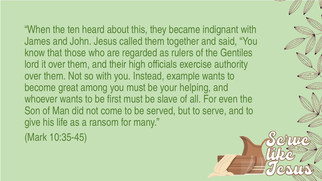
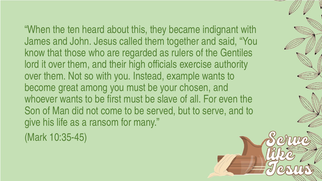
helping: helping -> chosen (195, 88)
